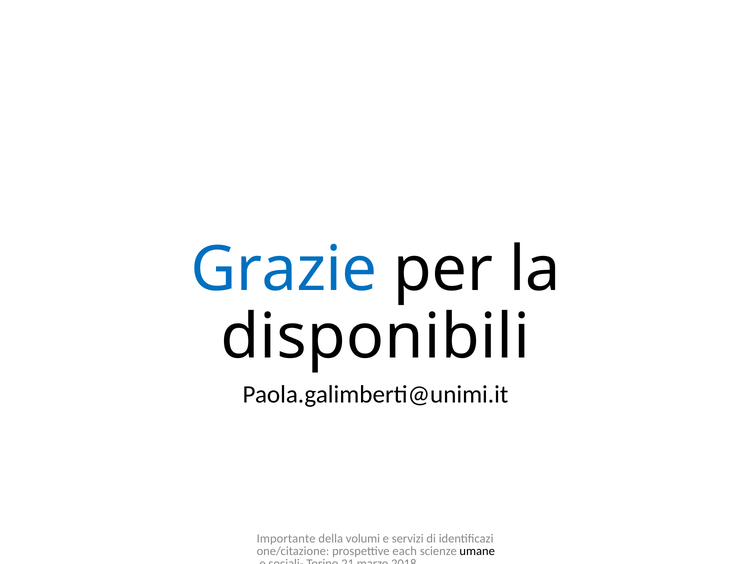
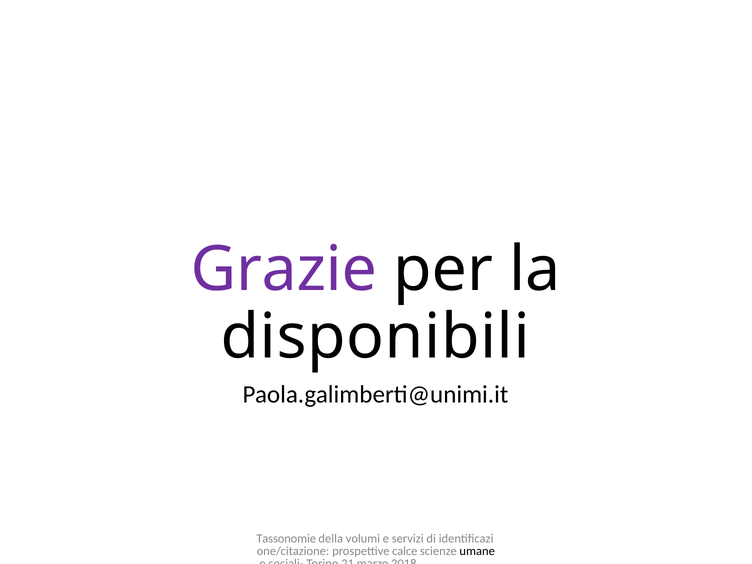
Grazie colour: blue -> purple (284, 270)
Importante: Importante -> Tassonomie (286, 538)
each: each -> calce (405, 551)
